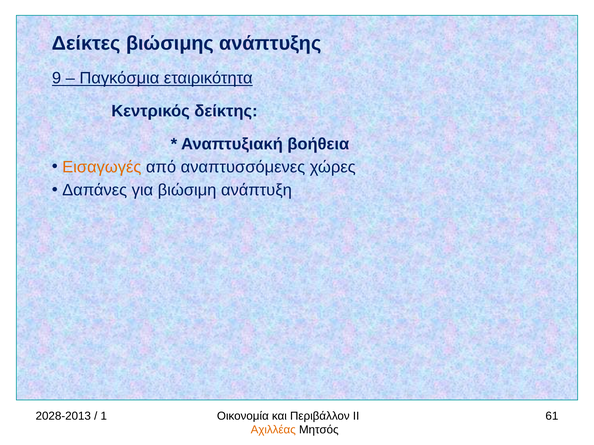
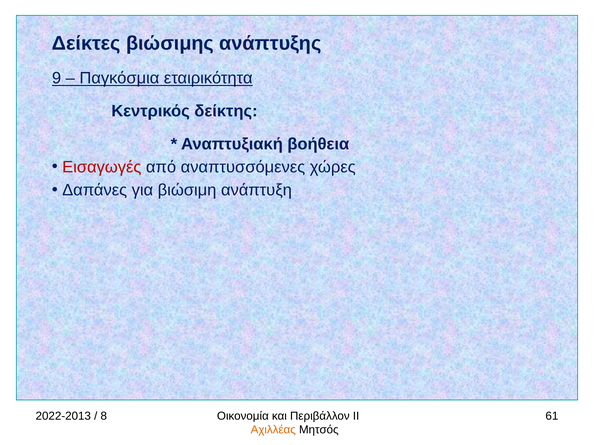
Εισαγωγές colour: orange -> red (102, 167)
2028-2013: 2028-2013 -> 2022-2013 (63, 416)
1: 1 -> 8 (104, 416)
